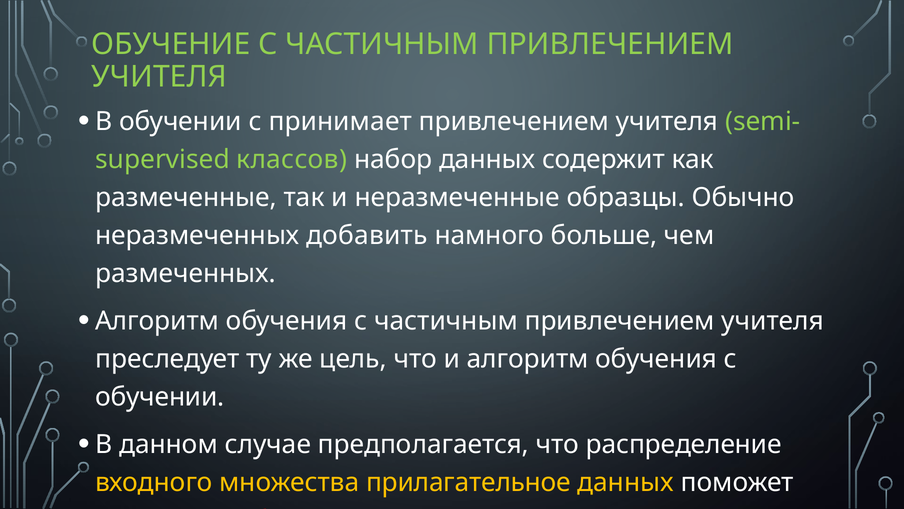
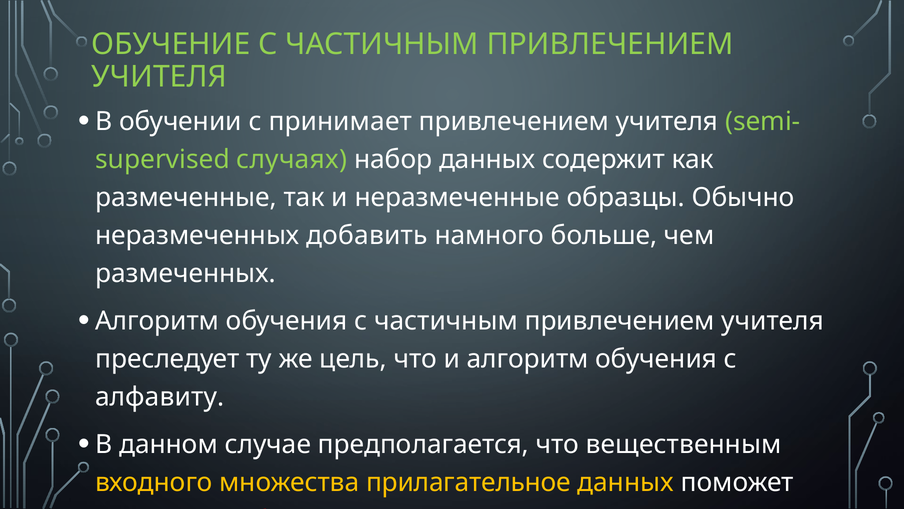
классов: классов -> случаях (292, 160)
обучении: обучении -> алфавиту (160, 397)
распределение: распределение -> вещественным (684, 444)
